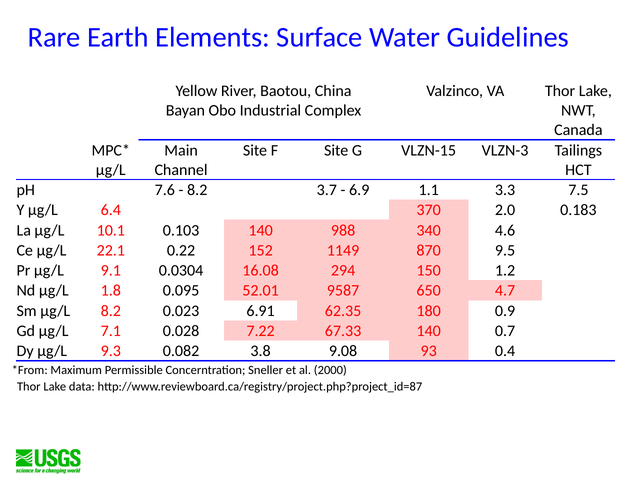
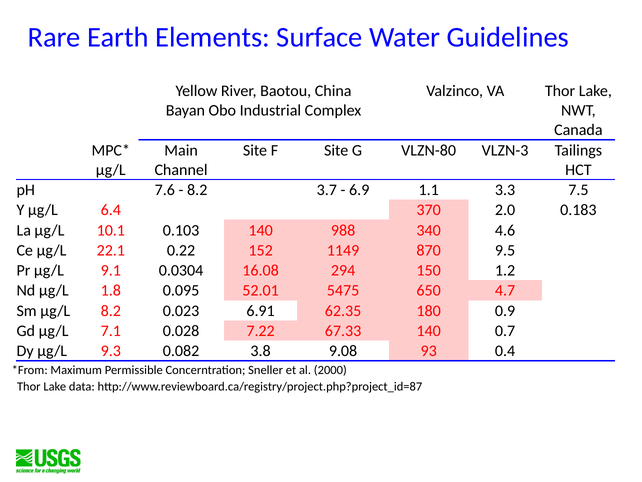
VLZN-15: VLZN-15 -> VLZN-80 (429, 150)
9587: 9587 -> 5475 (343, 290)
